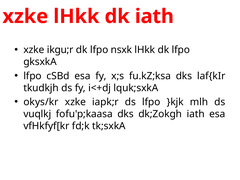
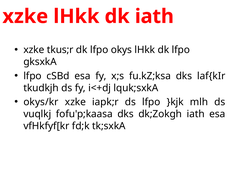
ikgu;r: ikgu;r -> tkus;r (60, 50)
nsxk: nsxk -> okys (121, 50)
